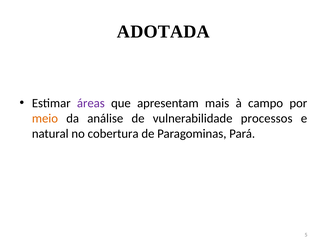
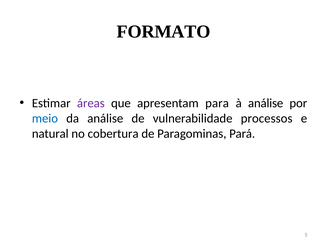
ADOTADA: ADOTADA -> FORMATO (164, 32)
mais: mais -> para (217, 103)
à campo: campo -> análise (266, 103)
meio colour: orange -> blue (45, 118)
